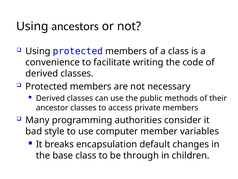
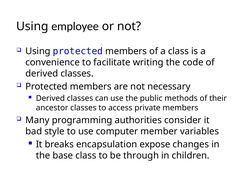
ancestors: ancestors -> employee (75, 26)
default: default -> expose (155, 144)
